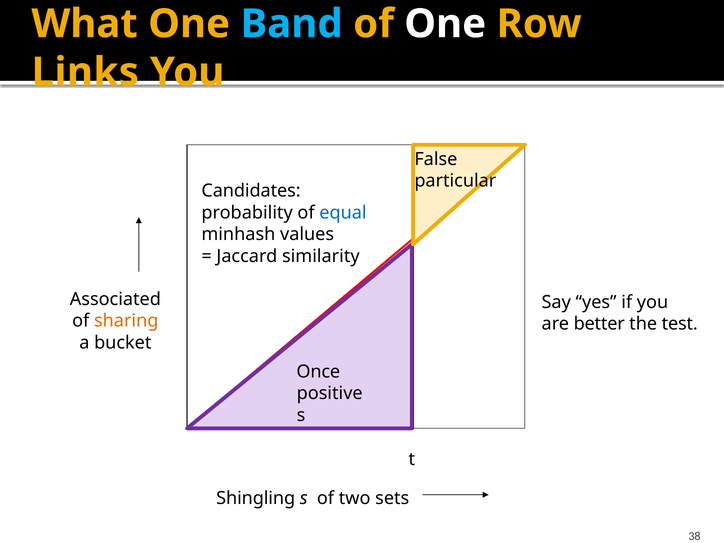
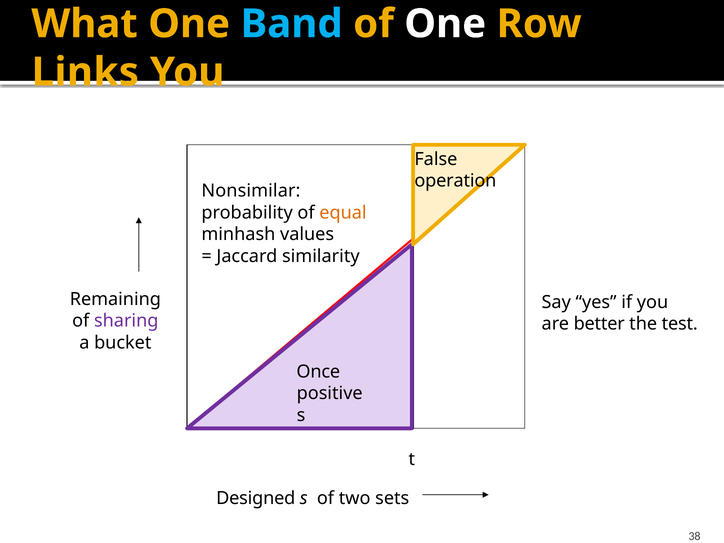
particular: particular -> operation (455, 181)
Candidates: Candidates -> Nonsimilar (251, 191)
equal colour: blue -> orange (343, 213)
Associated: Associated -> Remaining (115, 299)
sharing colour: orange -> purple (126, 321)
Shingling: Shingling -> Designed (256, 498)
